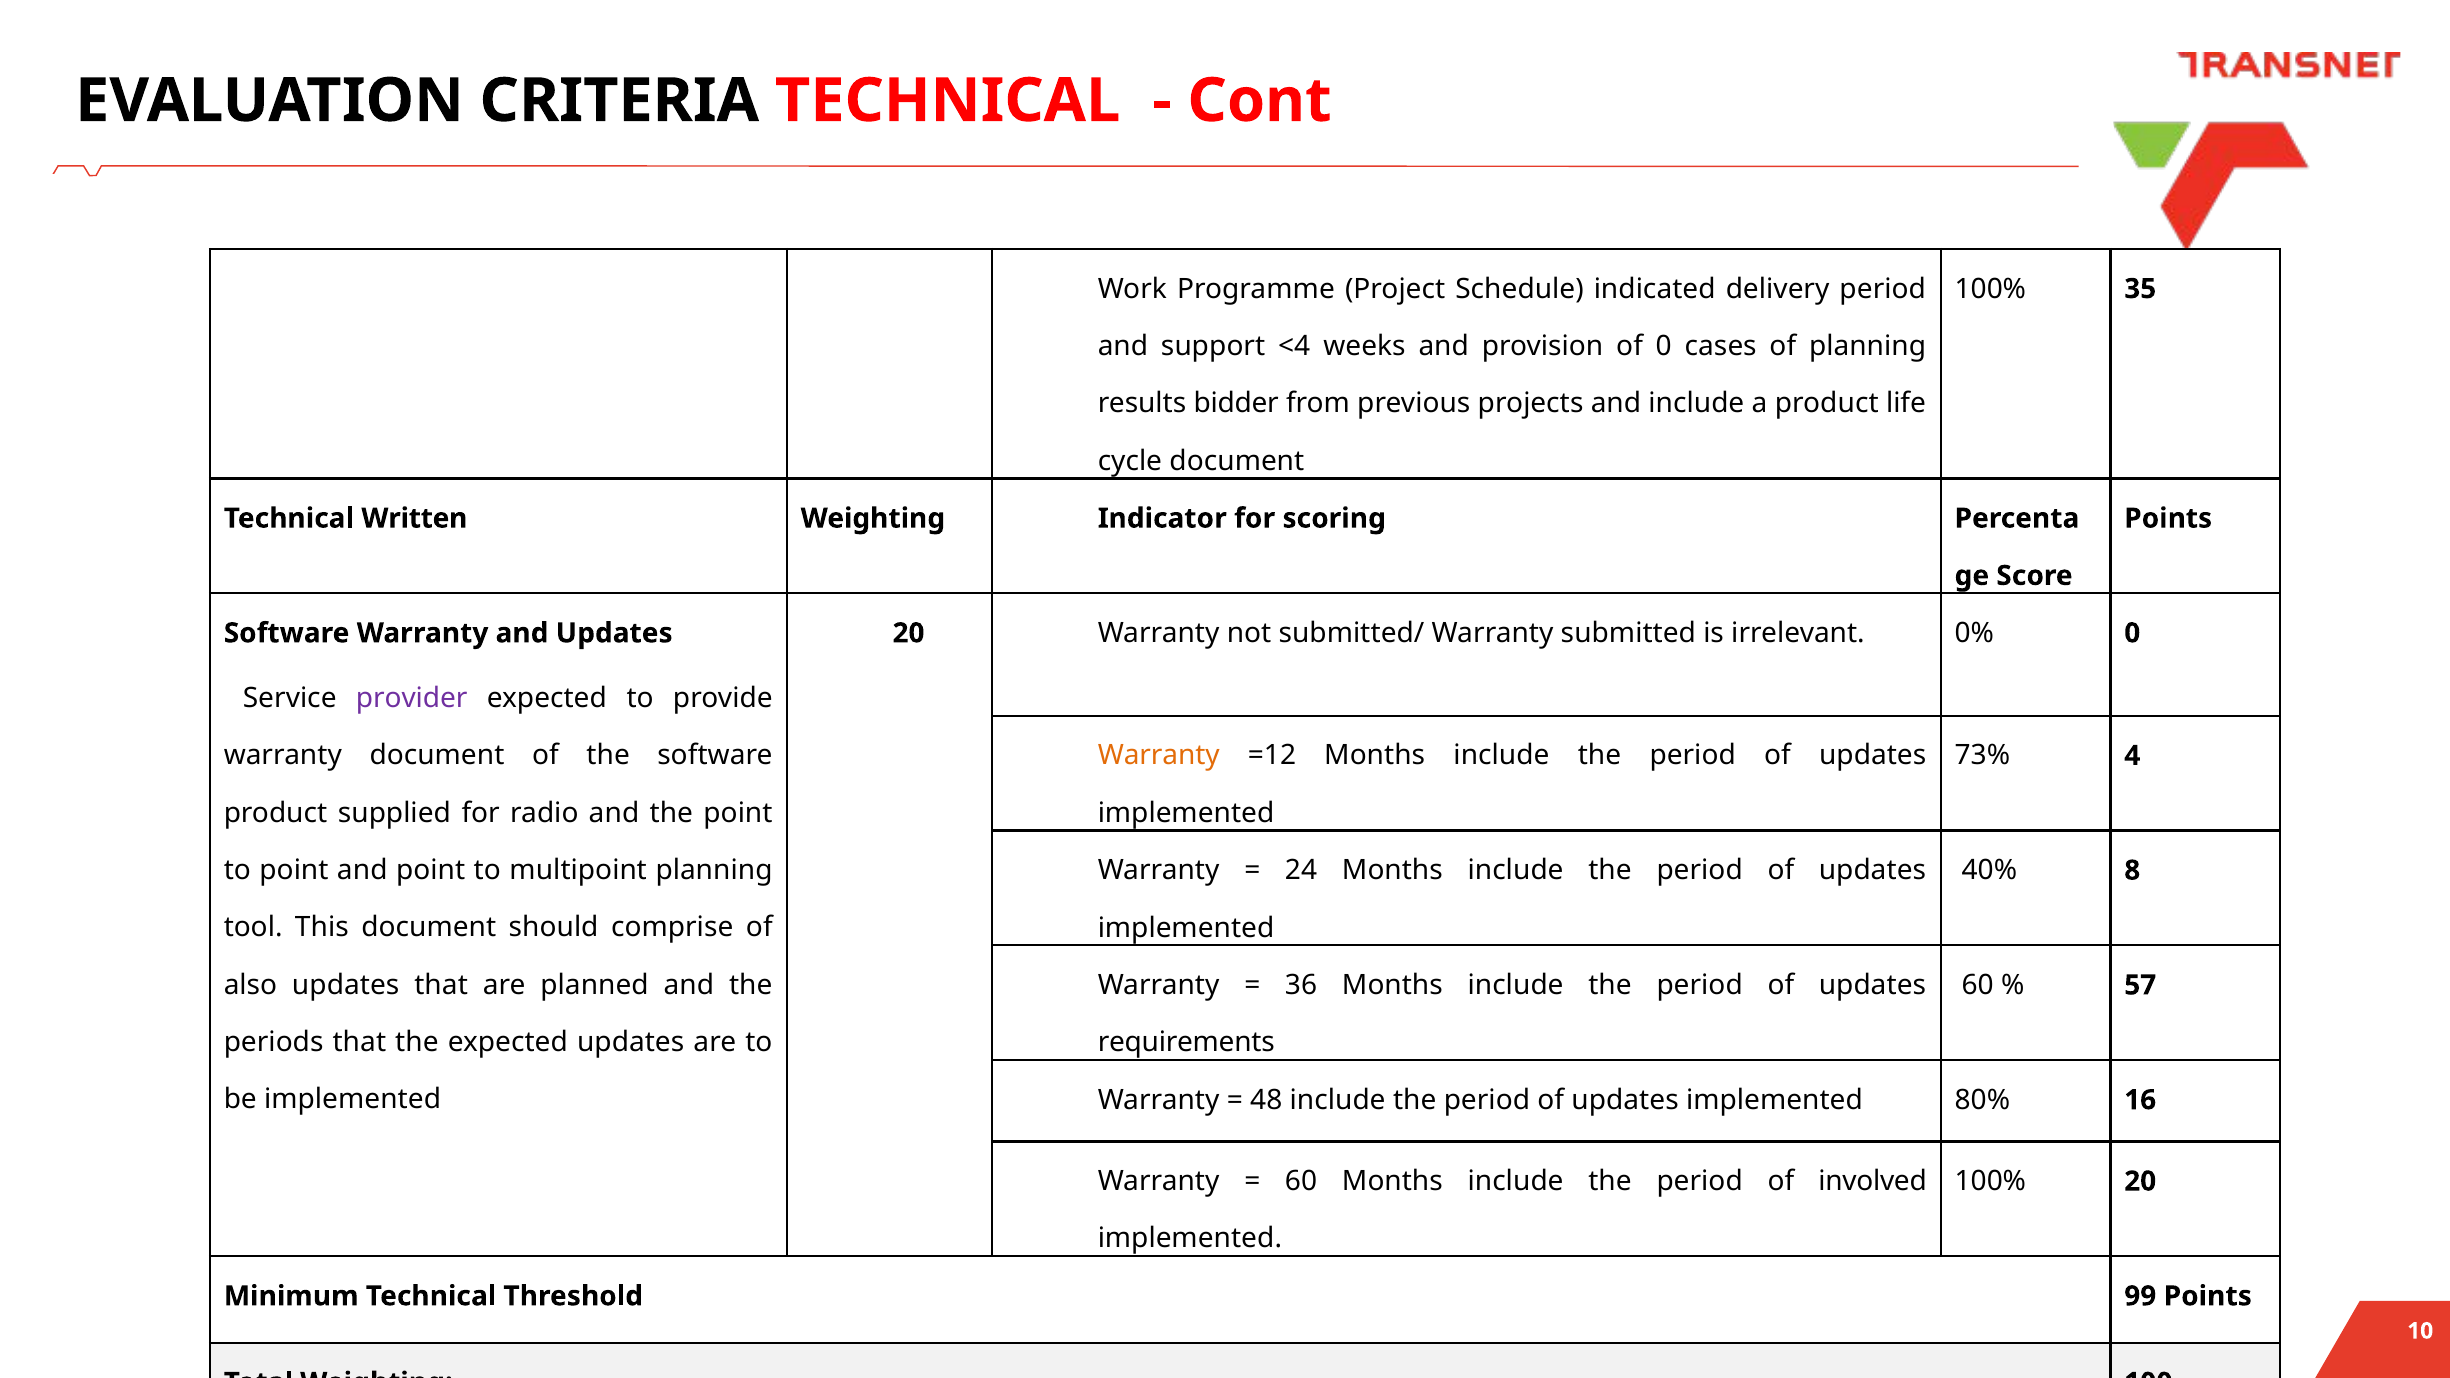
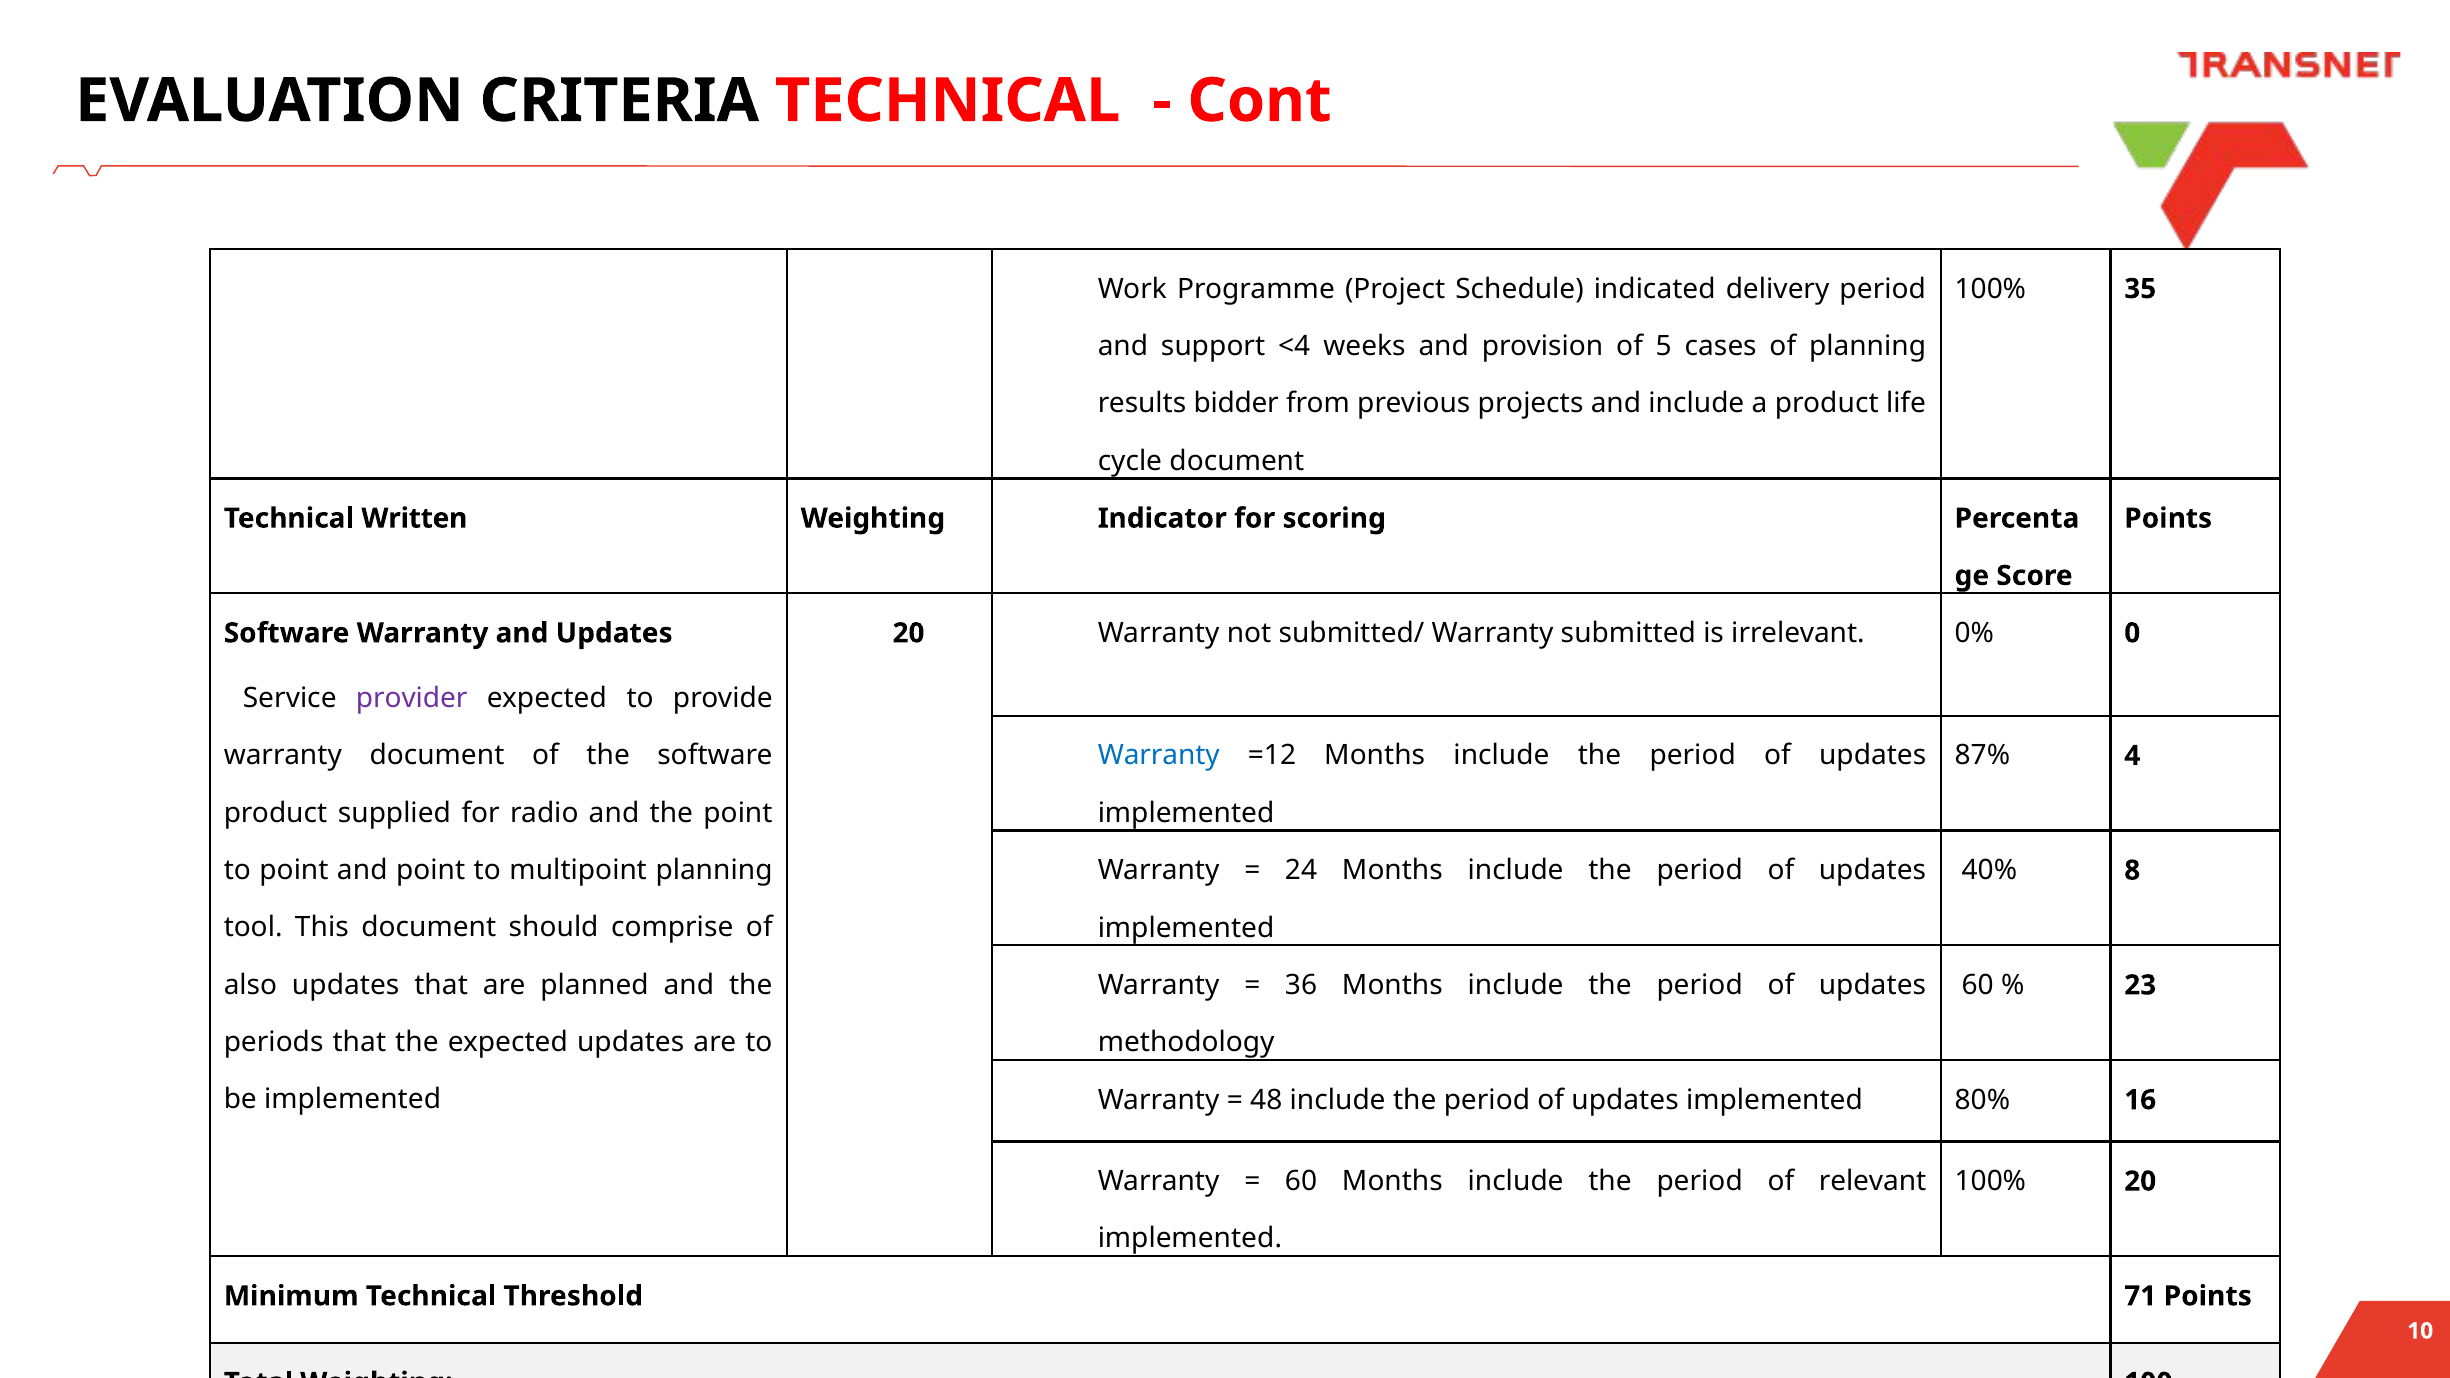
of 0: 0 -> 5 (1664, 346)
Warranty colour: orange -> blue (1159, 756)
73%: 73% -> 87% (1982, 756)
57: 57 -> 23 (2140, 985)
requirements: requirements -> methodology (1186, 1043)
involved: involved -> relevant (1872, 1181)
99: 99 -> 71 (2140, 1296)
